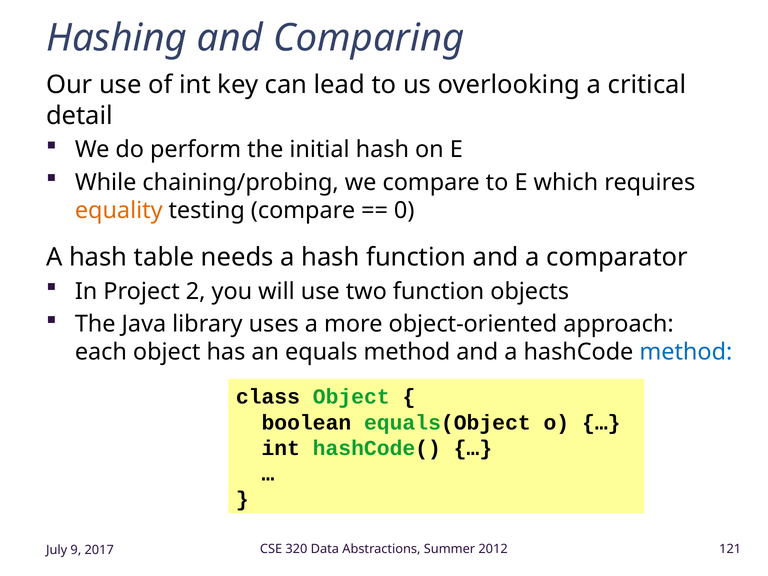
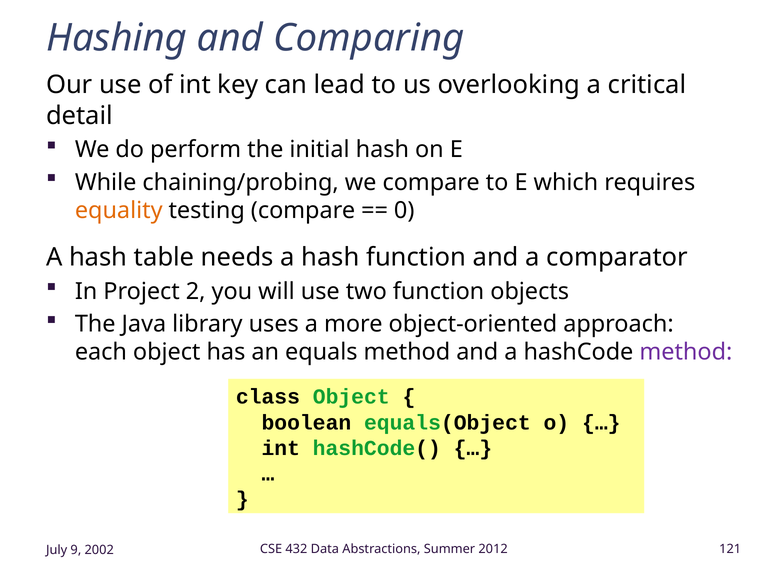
method colour: blue -> purple (686, 352)
320: 320 -> 432 (296, 549)
2017: 2017 -> 2002 (99, 550)
